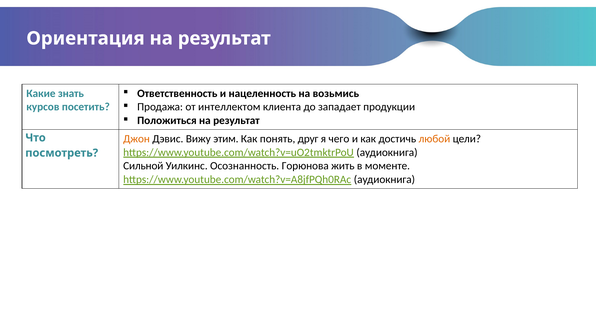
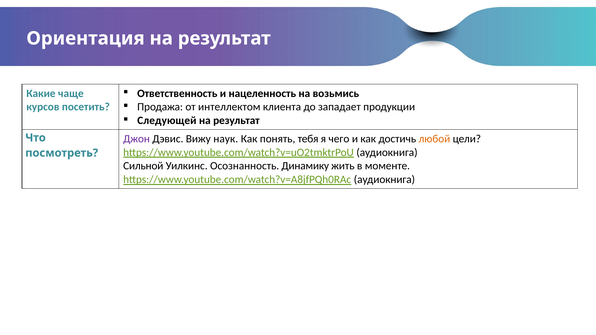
знать: знать -> чаще (71, 93)
Положиться: Положиться -> Следующей (167, 121)
Джон colour: orange -> purple (137, 139)
этим: этим -> наук (226, 139)
друг: друг -> тебя (308, 139)
Горюнова: Горюнова -> Динамику (305, 166)
